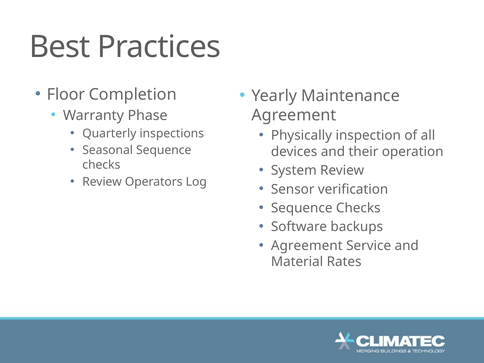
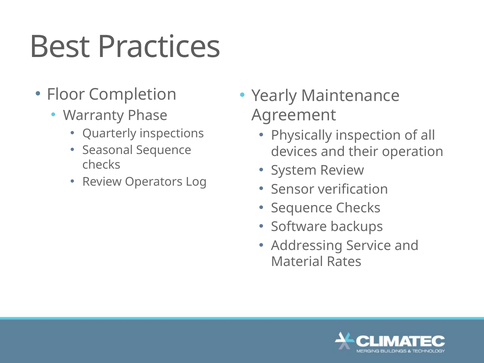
Agreement: Agreement -> Addressing (307, 246)
